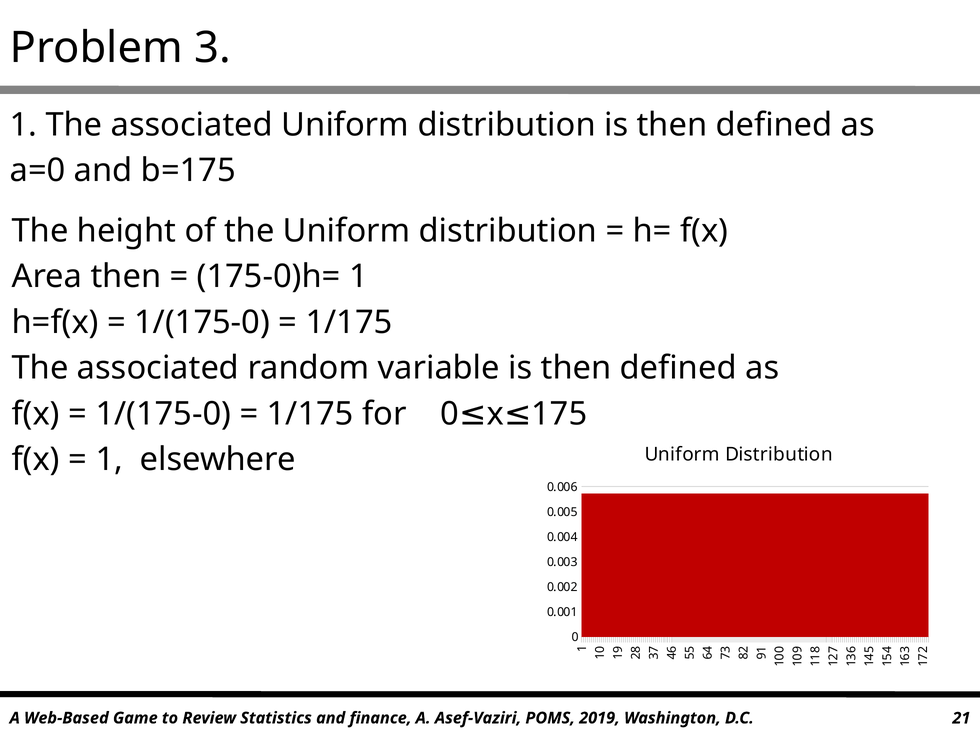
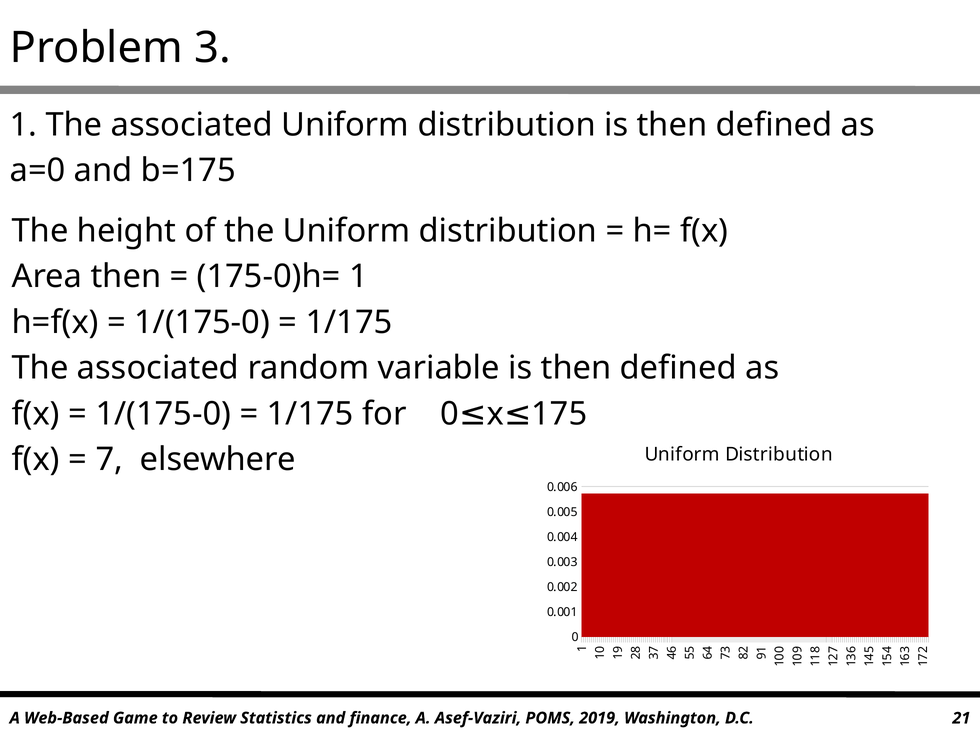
1: 1 -> 7 (109, 460)
